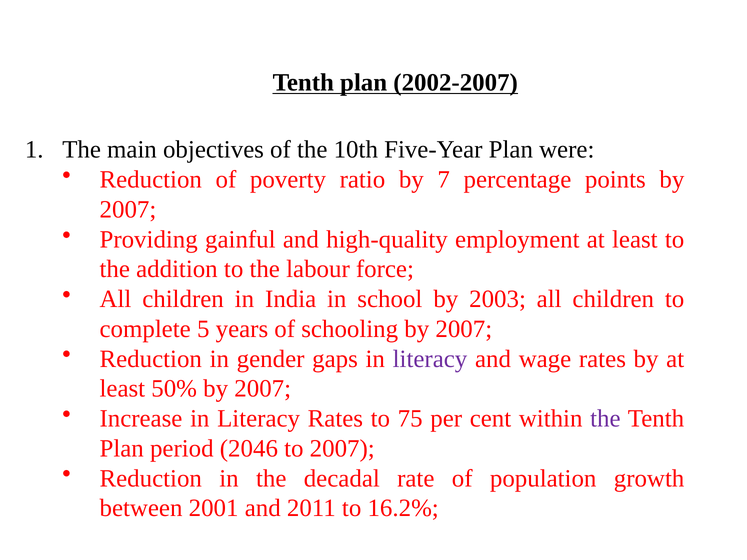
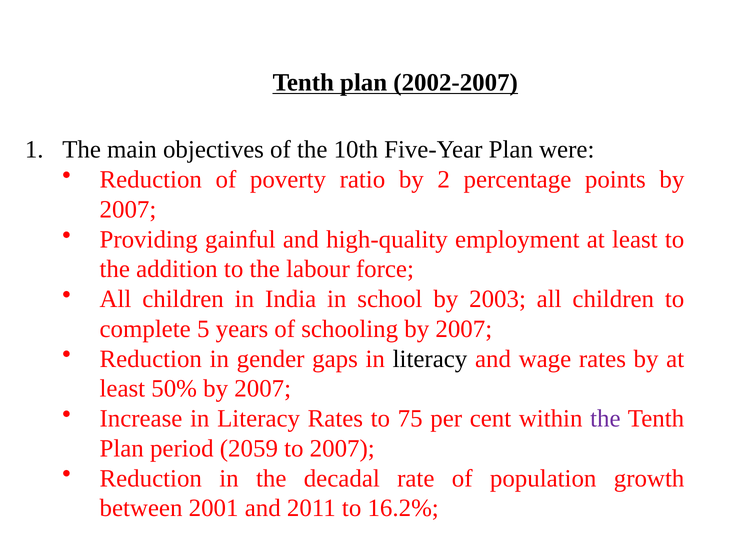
7: 7 -> 2 (444, 180)
literacy colour: purple -> black (430, 359)
2046: 2046 -> 2059 (249, 449)
